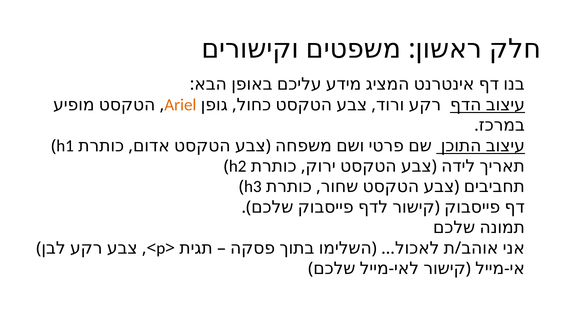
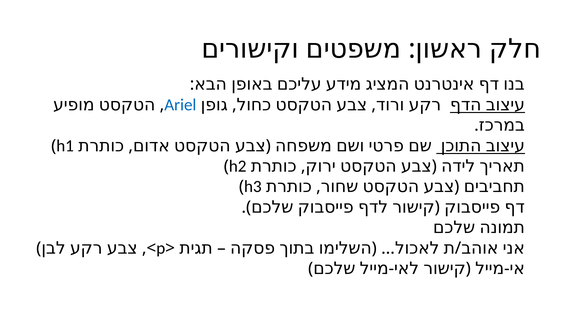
Ariel colour: orange -> blue (180, 105)
